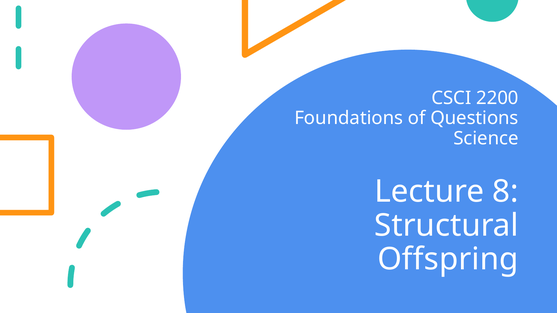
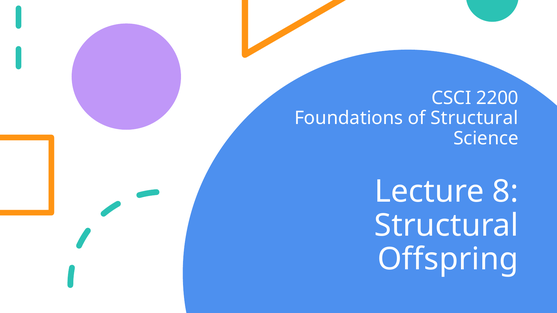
of Questions: Questions -> Structural (474, 118)
